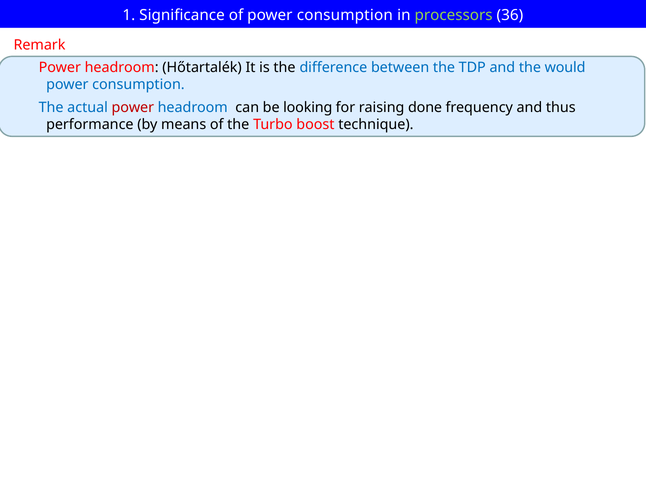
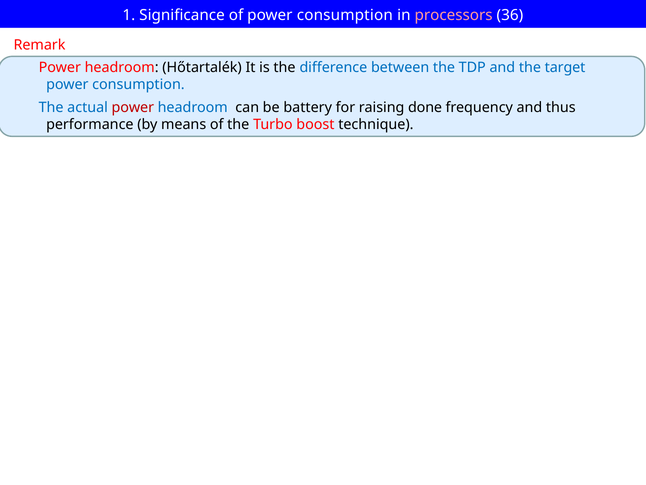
processors colour: light green -> pink (454, 15)
would: would -> target (565, 67)
looking: looking -> battery (308, 107)
